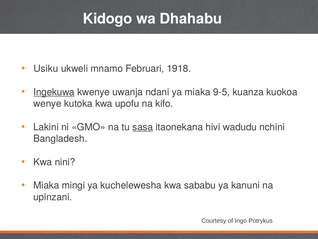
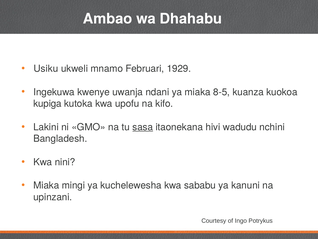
Kidogo: Kidogo -> Ambao (108, 19)
1918: 1918 -> 1929 (179, 69)
Ingekuwa underline: present -> none (54, 92)
9-5: 9-5 -> 8-5 (222, 92)
wenye: wenye -> kupiga (47, 104)
